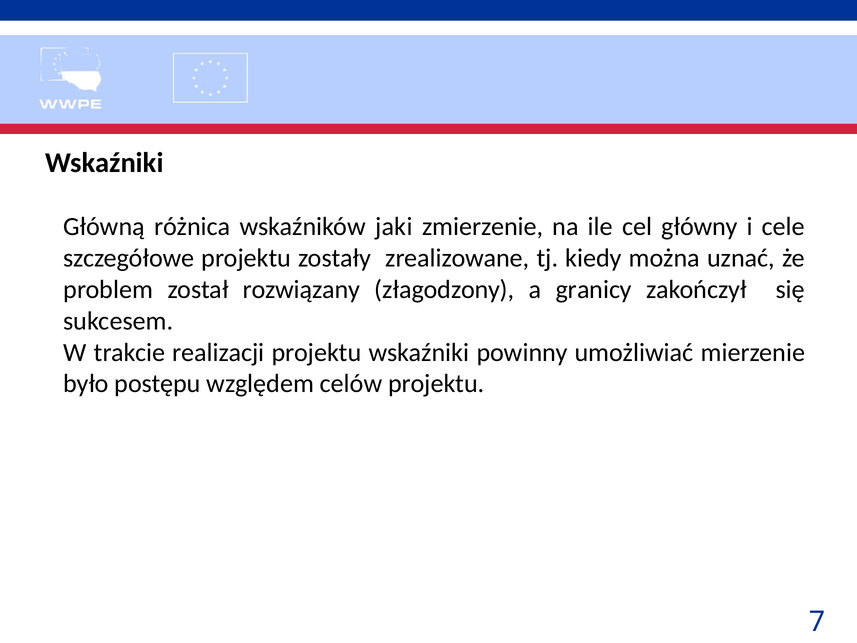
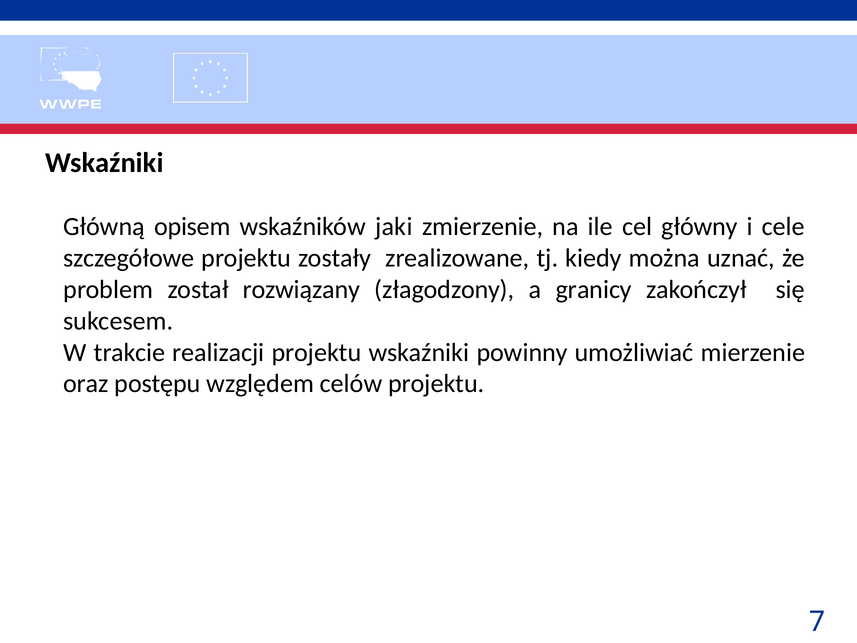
różnica: różnica -> opisem (192, 227)
było: było -> oraz (86, 384)
